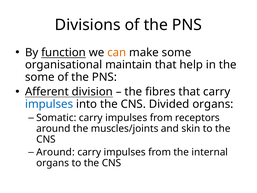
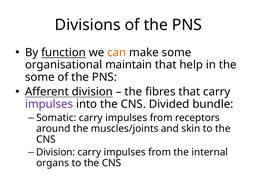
impulses colour: blue -> purple (49, 104)
Divided organs: organs -> bundle (213, 104)
Around: Around -> Division (56, 152)
